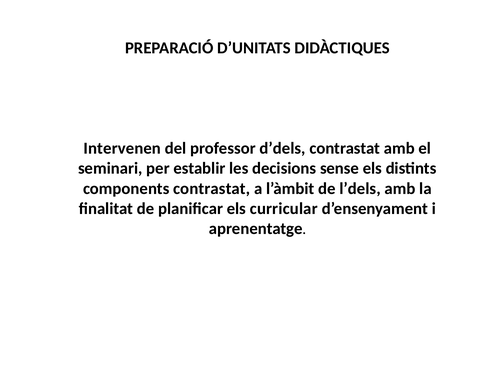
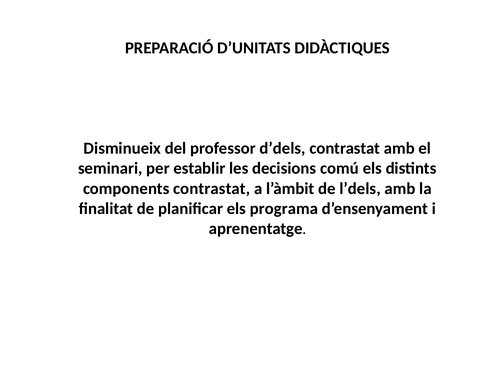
Intervenen: Intervenen -> Disminueix (122, 148)
sense: sense -> comú (339, 169)
curricular: curricular -> programa (284, 209)
